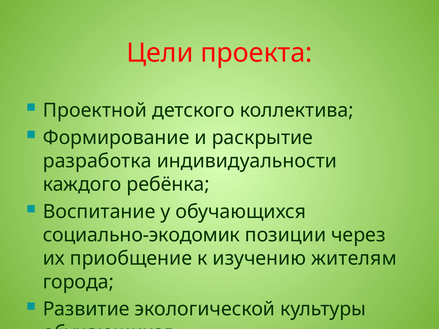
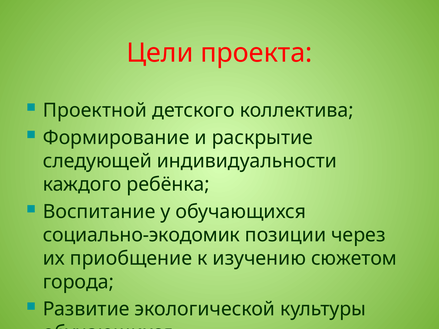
разработка: разработка -> следующей (97, 161)
жителям: жителям -> сюжетом (354, 259)
